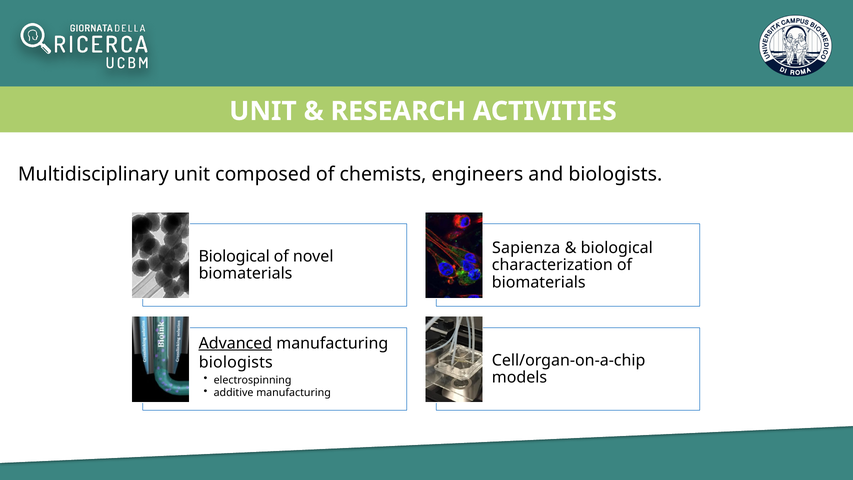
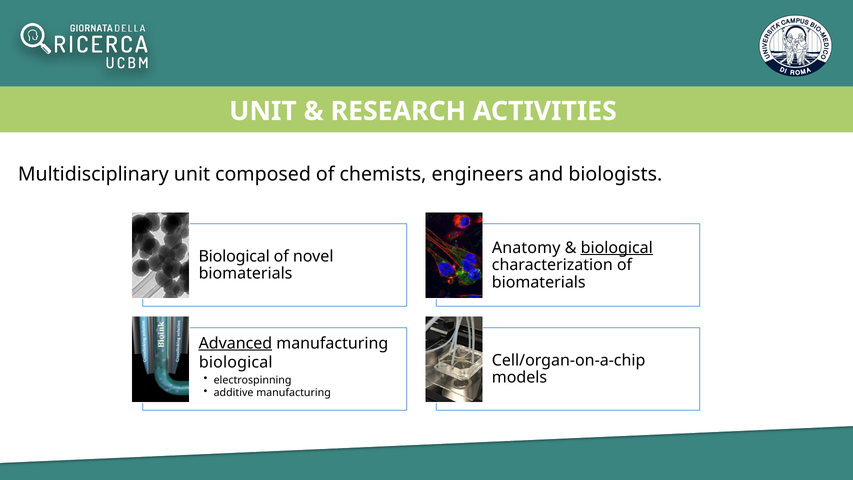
Sapienza: Sapienza -> Anatomy (526, 248)
biological underline: none -> present (617, 248)
biologists: biologists -> biological (236, 362)
